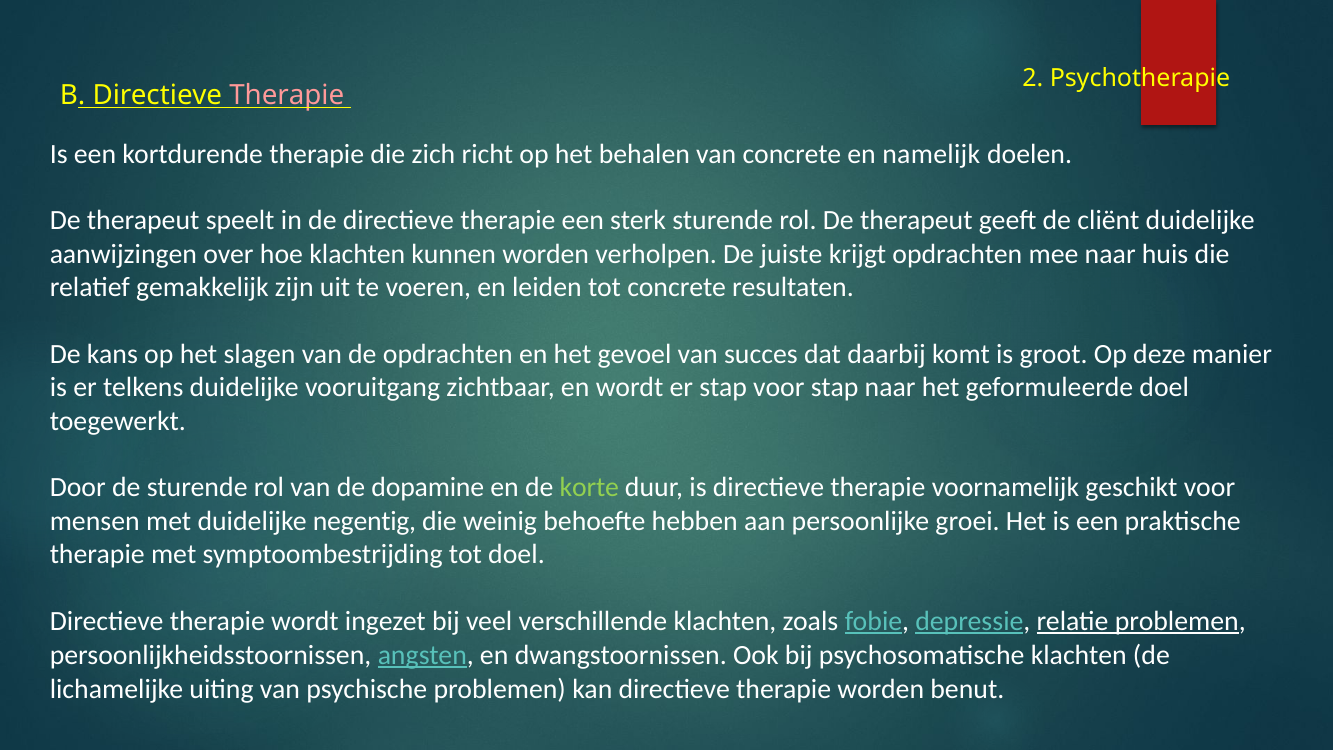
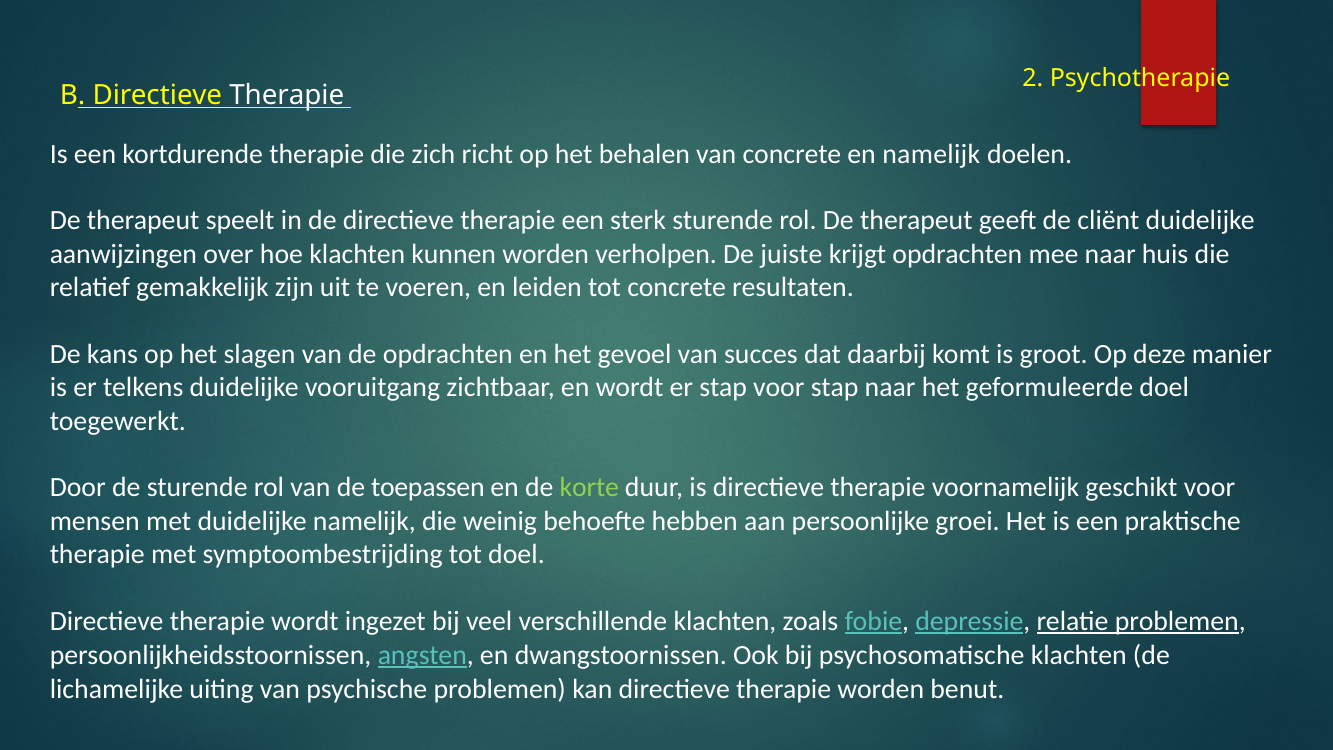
Therapie colour: pink -> white (287, 95)
dopamine: dopamine -> toepassen (428, 487)
duidelijke negentig: negentig -> namelijk (364, 521)
